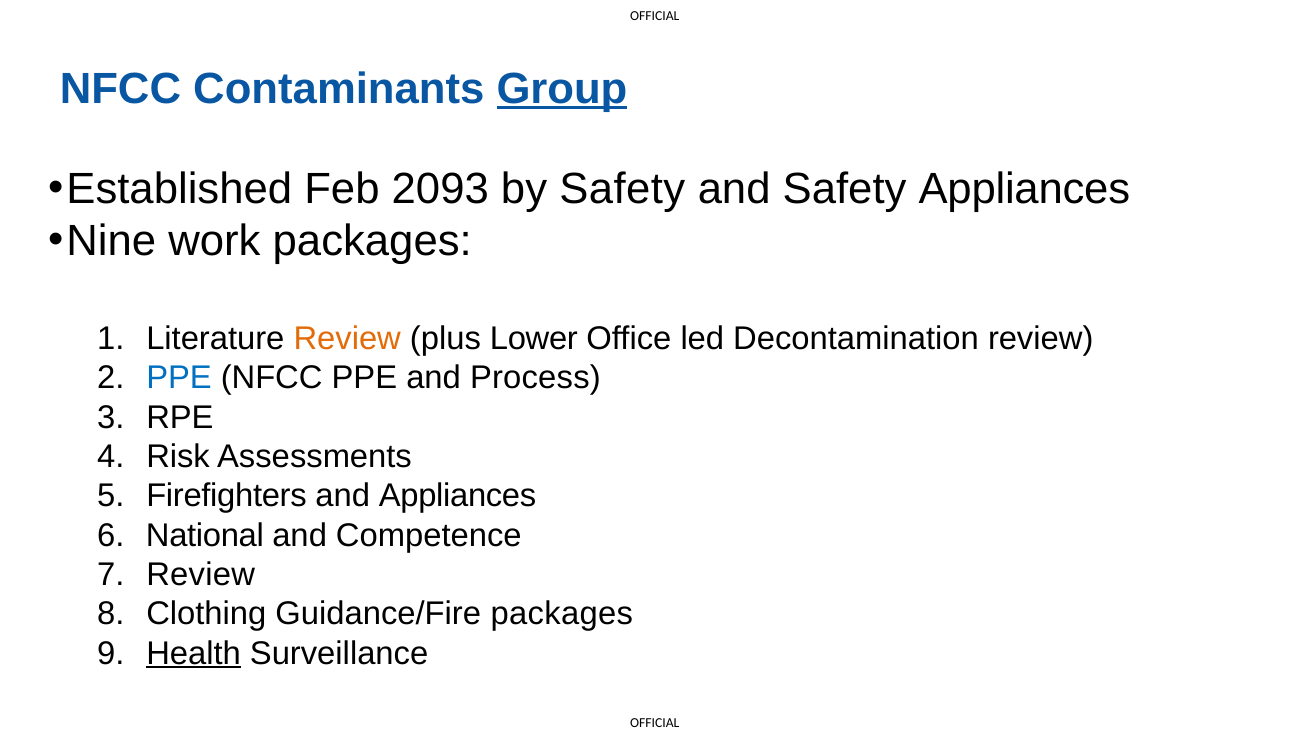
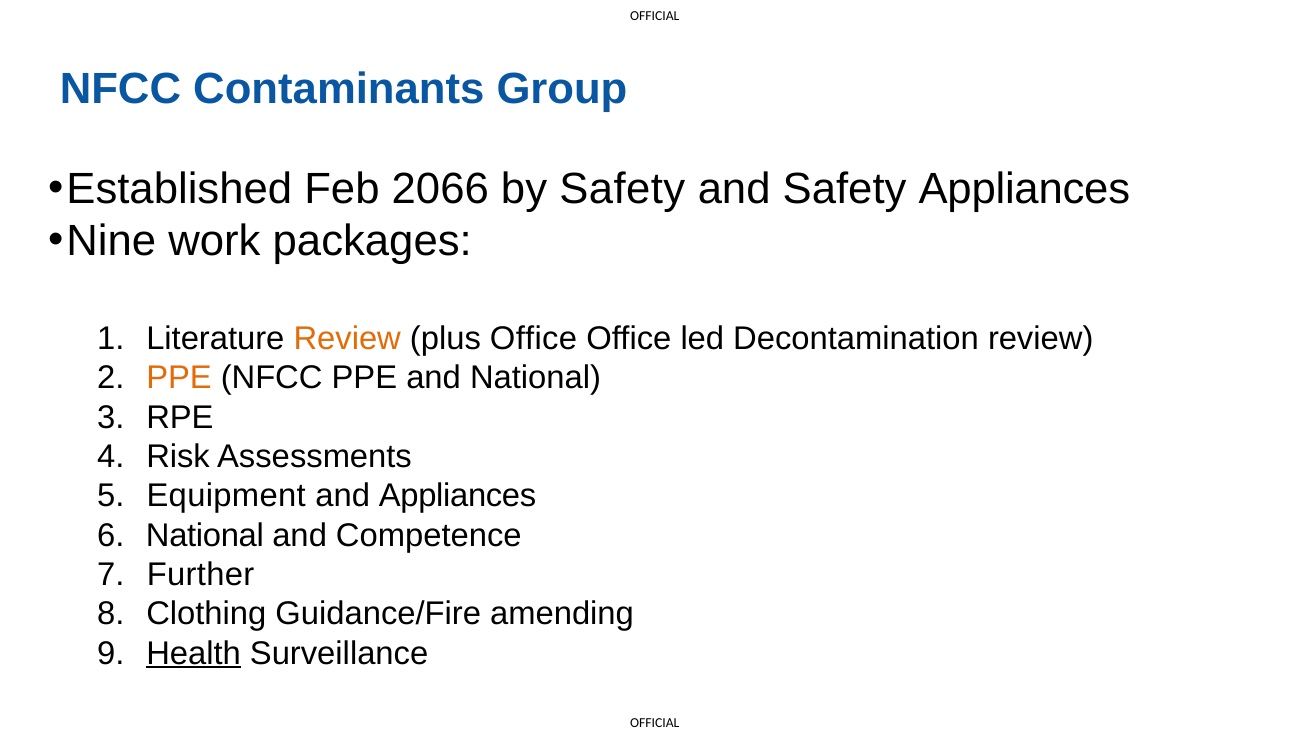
Group underline: present -> none (562, 89)
2093: 2093 -> 2066 (440, 189)
plus Lower: Lower -> Office (534, 339)
PPE colour: blue -> orange (179, 378)
and Process: Process -> National (536, 378)
Firefighters: Firefighters -> Equipment (226, 496)
Review: Review -> Further (201, 575)
Guidance/Fire packages: packages -> amending (562, 614)
